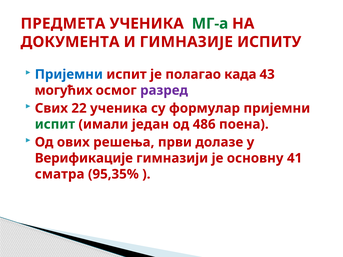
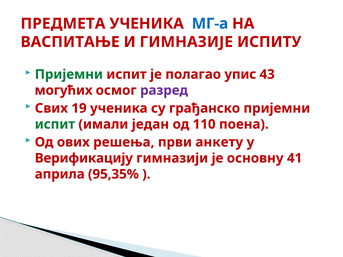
МГ-а colour: green -> blue (210, 24)
ДОКУМЕНТА: ДОКУМЕНТА -> ВАСПИТАЊЕ (70, 42)
Пријемни colour: blue -> green (69, 74)
када: када -> упис (240, 74)
22: 22 -> 19 (79, 108)
формулар: формулар -> грађанско (205, 108)
486: 486 -> 110 (204, 124)
долазе: долазе -> анкету (219, 142)
Верификације: Верификације -> Верификацију (84, 158)
сматра: сматра -> априла (60, 174)
